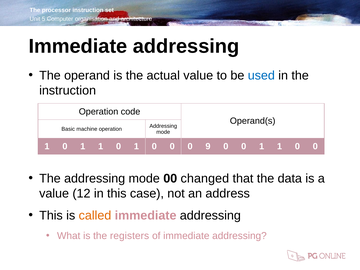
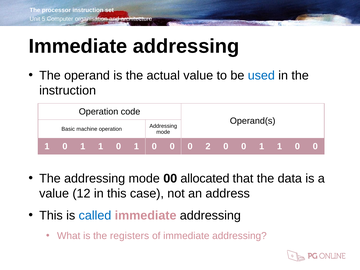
9: 9 -> 2 (208, 146)
changed: changed -> allocated (205, 178)
called colour: orange -> blue (95, 215)
